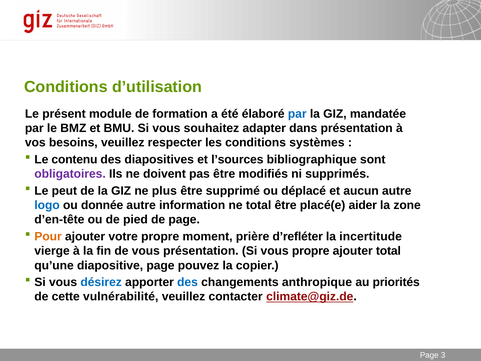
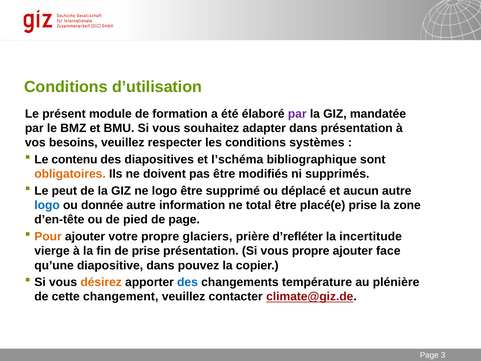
par colour: blue -> purple (297, 114)
l’sources: l’sources -> l’schéma (237, 159)
obligatoires colour: purple -> orange (70, 174)
ne plus: plus -> logo (164, 191)
placé(e aider: aider -> prise (363, 205)
moment: moment -> glaciers (207, 236)
de vous: vous -> prise (146, 251)
ajouter total: total -> face (388, 251)
diapositive page: page -> dans (160, 265)
désirez colour: blue -> orange (101, 282)
anthropique: anthropique -> température (317, 282)
priorités: priorités -> plénière (396, 282)
vulnérabilité: vulnérabilité -> changement (121, 296)
